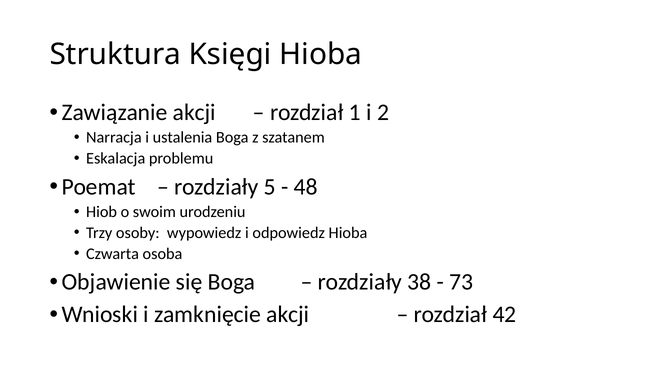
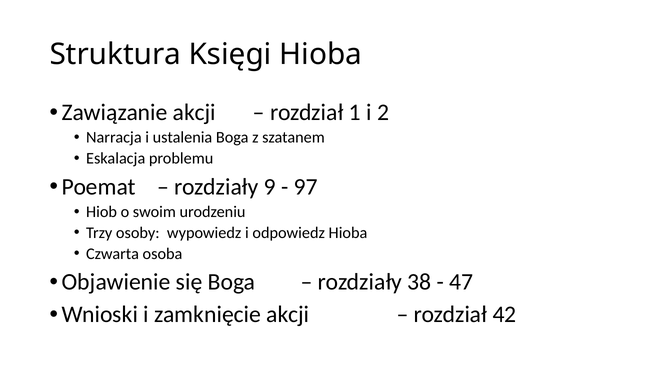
5: 5 -> 9 (270, 187)
48: 48 -> 97 (306, 187)
73: 73 -> 47 (461, 282)
